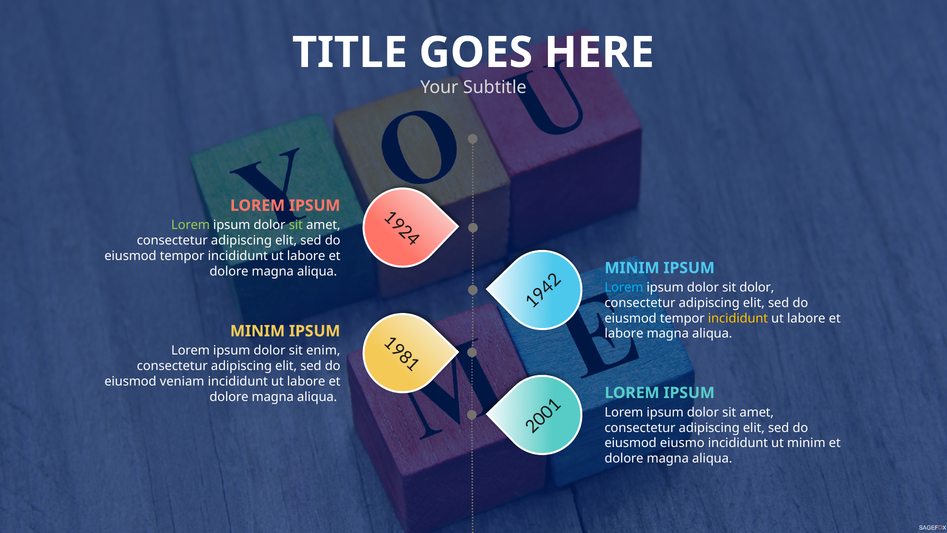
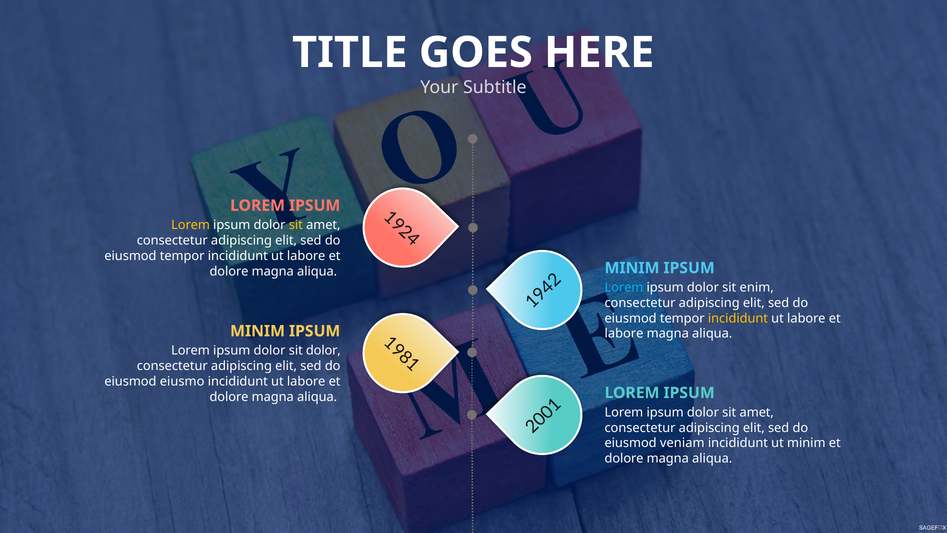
Lorem colour: light green -> yellow (191, 225)
sit colour: light green -> yellow (296, 225)
sit dolor: dolor -> enim (757, 287)
sit enim: enim -> dolor (323, 350)
veniam: veniam -> eiusmo (182, 381)
eiusmo: eiusmo -> veniam (682, 443)
